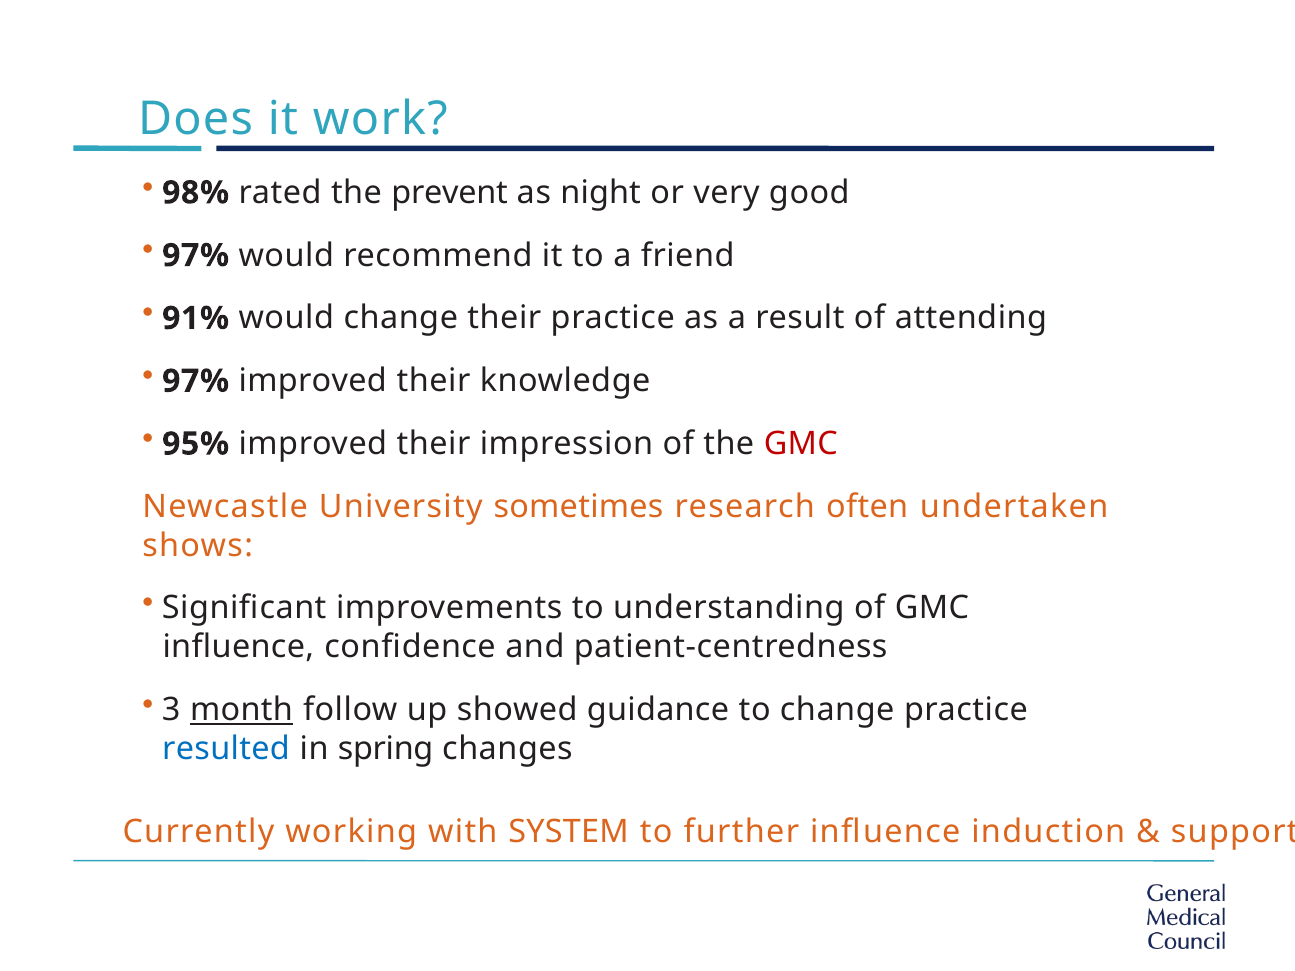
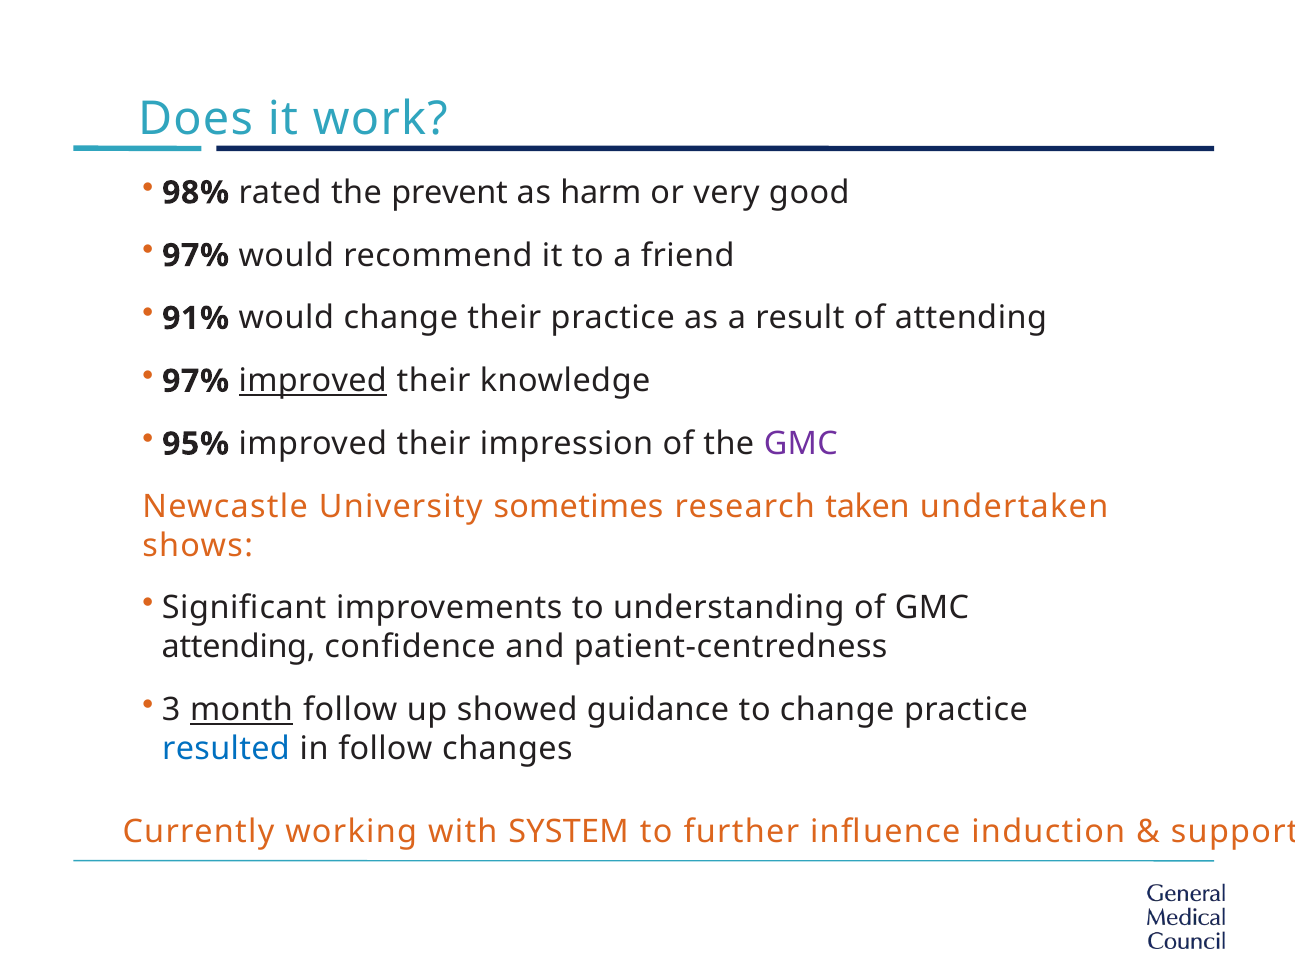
night: night -> harm (601, 193)
improved underline: none -> present (313, 381)
GMC colour: red -> purple (801, 444)
often: often -> taken (867, 507)
influence: influence -> attending (239, 647)
in spring: spring -> follow (385, 749)
